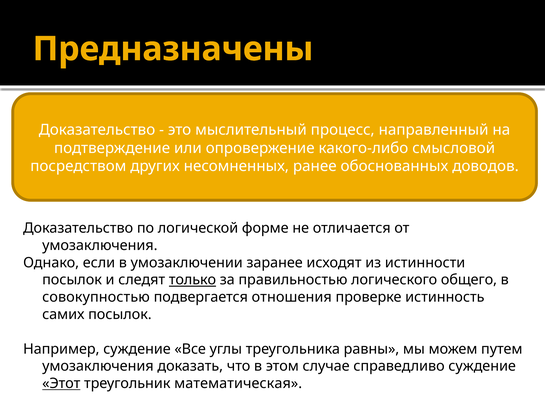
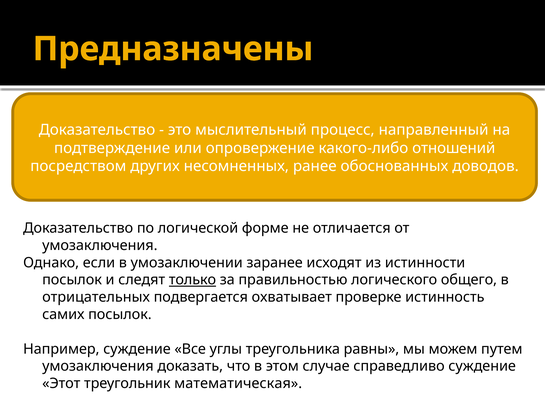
смысловой: смысловой -> отношений (454, 148)
совокупностью: совокупностью -> отрицательных (96, 297)
отношения: отношения -> охватывает (292, 297)
Этот underline: present -> none (61, 383)
